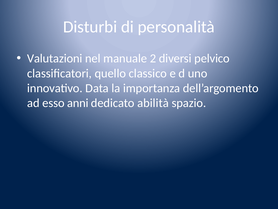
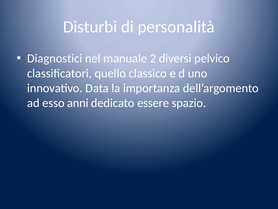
Valutazioni: Valutazioni -> Diagnostici (55, 58)
abilità: abilità -> essere (153, 103)
